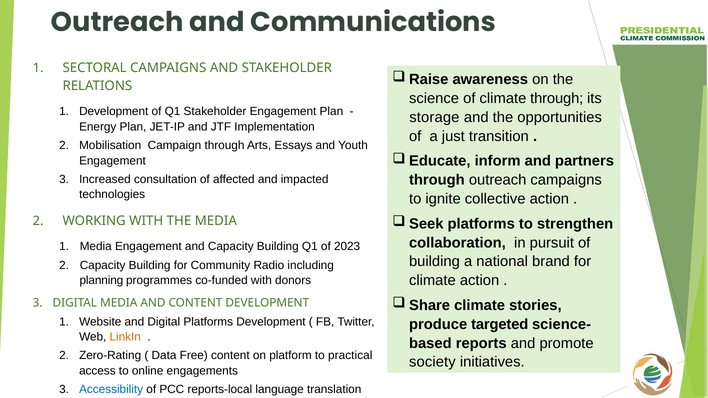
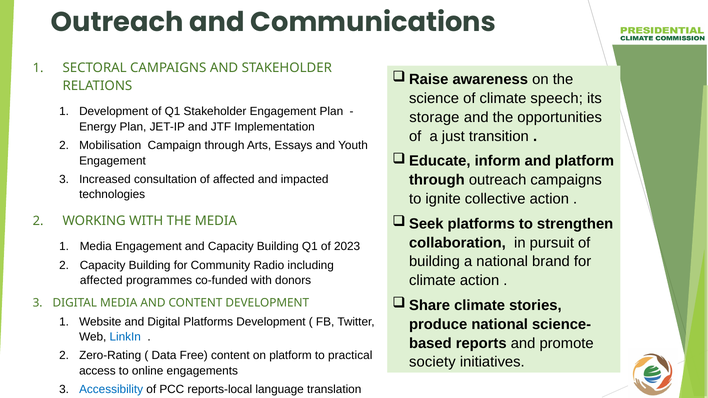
climate through: through -> speech (557, 98)
and partners: partners -> platform (585, 161)
planning: planning -> affected (101, 280)
produce targeted: targeted -> national (500, 324)
LinkIn colour: orange -> blue (125, 337)
